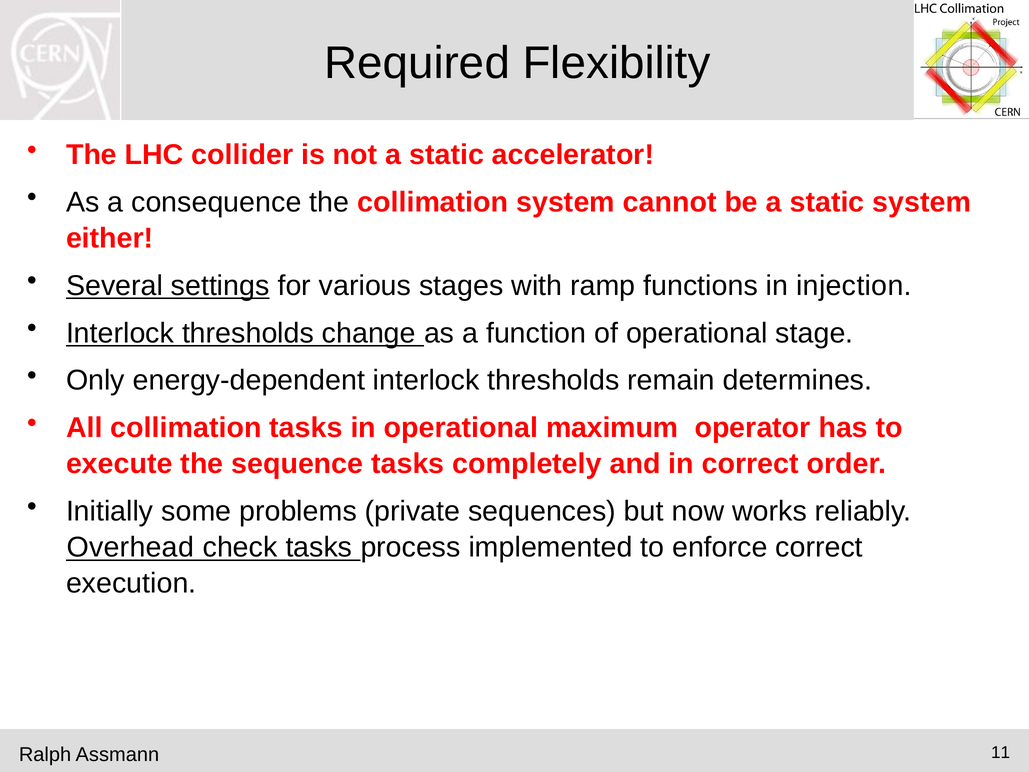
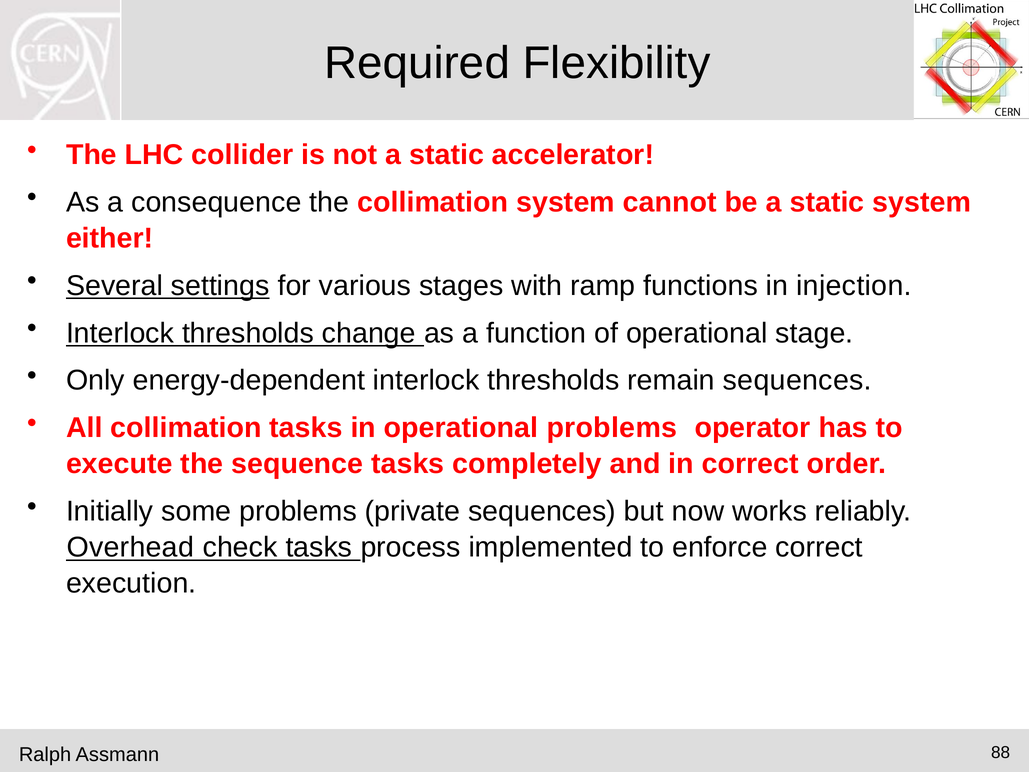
remain determines: determines -> sequences (797, 380)
operational maximum: maximum -> problems (612, 428)
11: 11 -> 88 (1001, 752)
